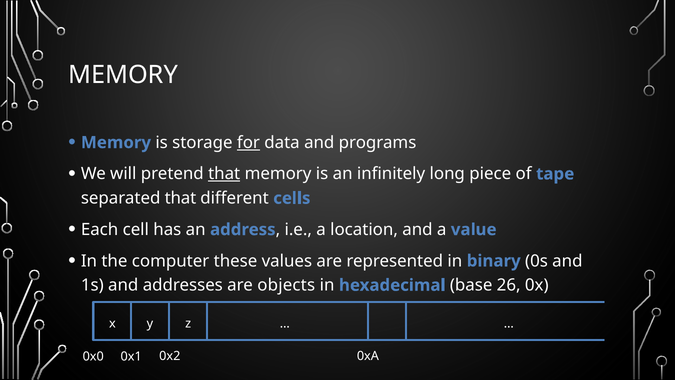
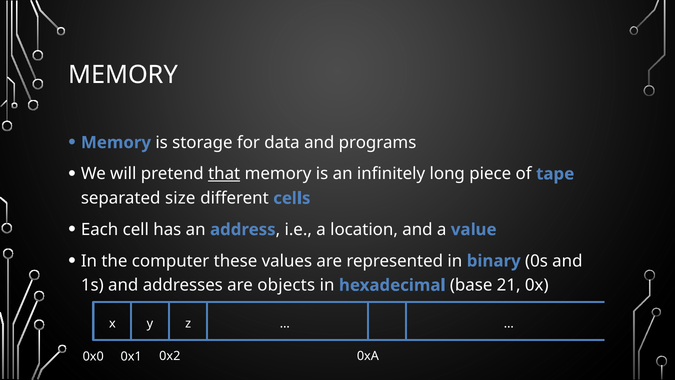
for underline: present -> none (248, 142)
separated that: that -> size (180, 198)
26: 26 -> 21 (509, 285)
